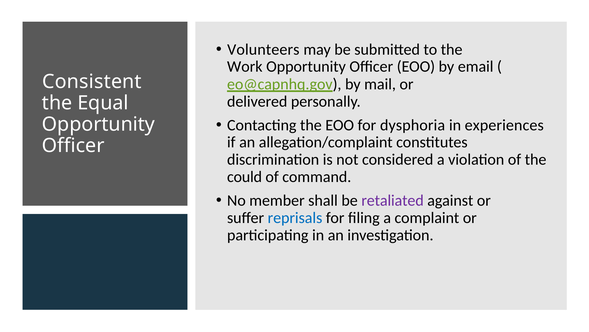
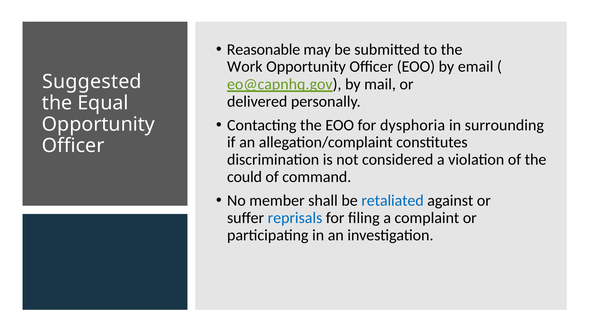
Volunteers: Volunteers -> Reasonable (264, 49)
Consistent: Consistent -> Suggested (92, 82)
experiences: experiences -> surrounding (504, 125)
retaliated colour: purple -> blue (393, 200)
